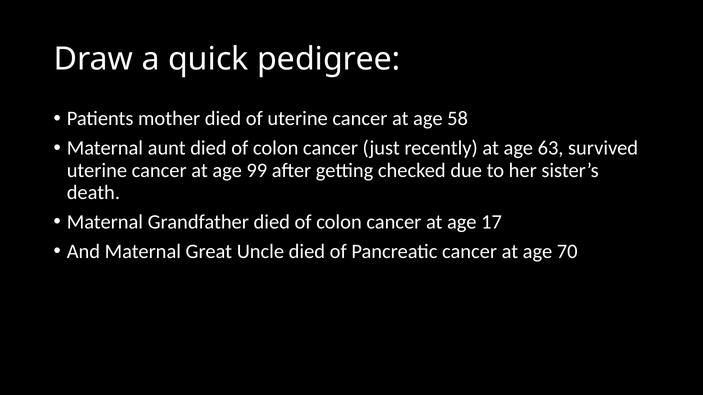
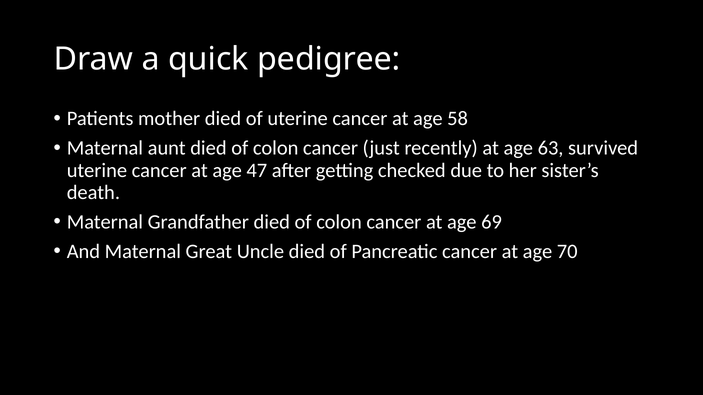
99: 99 -> 47 (257, 170)
17: 17 -> 69 (492, 222)
